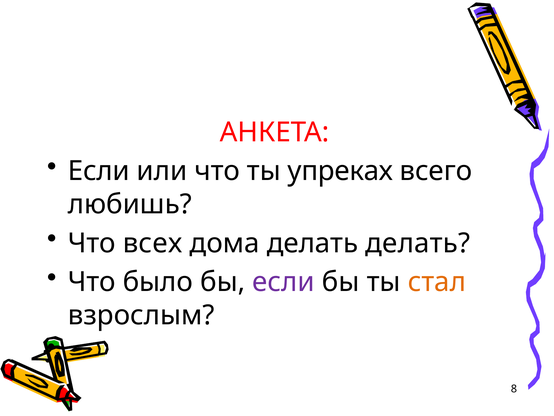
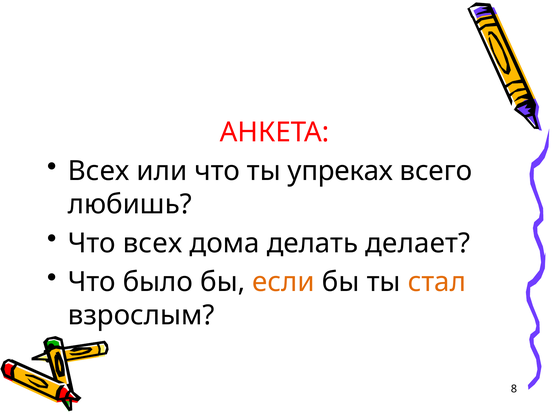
Если: Если -> Всех (99, 171)
делать делать: делать -> делает (418, 243)
если colour: purple -> orange (284, 282)
